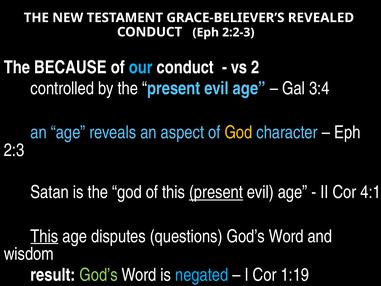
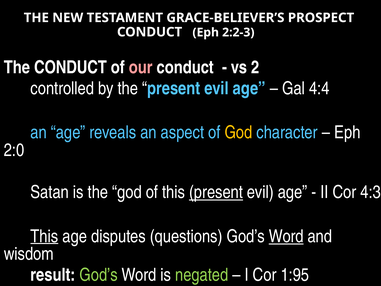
REVEALED: REVEALED -> PROSPECT (321, 18)
The BECAUSE: BECAUSE -> CONDUCT (70, 67)
our colour: light blue -> pink (141, 67)
3:4: 3:4 -> 4:4 (319, 88)
2:3: 2:3 -> 2:0 (14, 150)
4:1: 4:1 -> 4:3 (371, 192)
Word underline: none -> present (286, 236)
negated colour: light blue -> light green (202, 275)
1:19: 1:19 -> 1:95 (295, 275)
